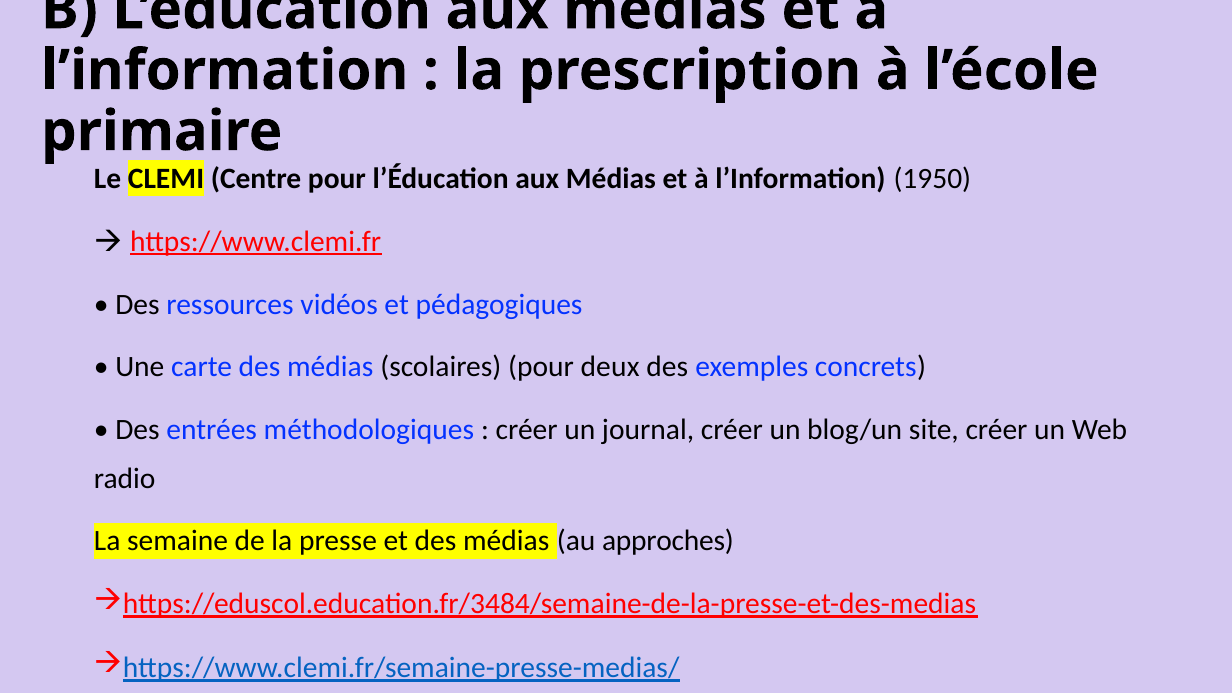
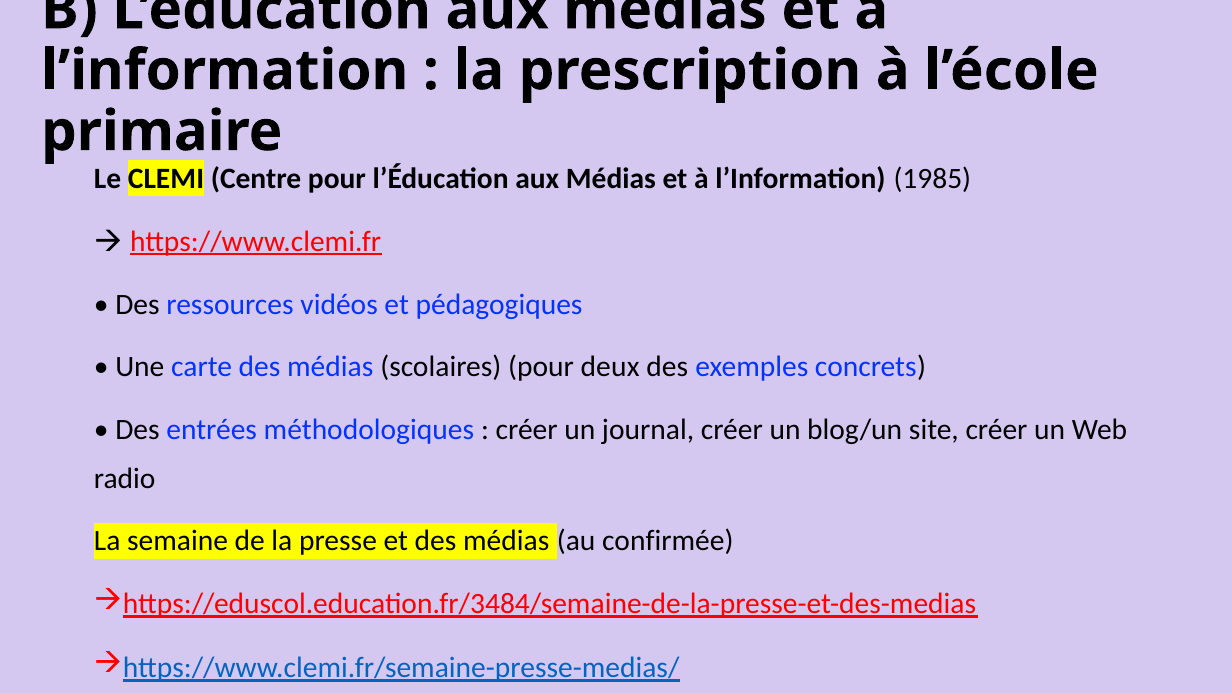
1950: 1950 -> 1985 (932, 179)
approches: approches -> confirmée (668, 541)
